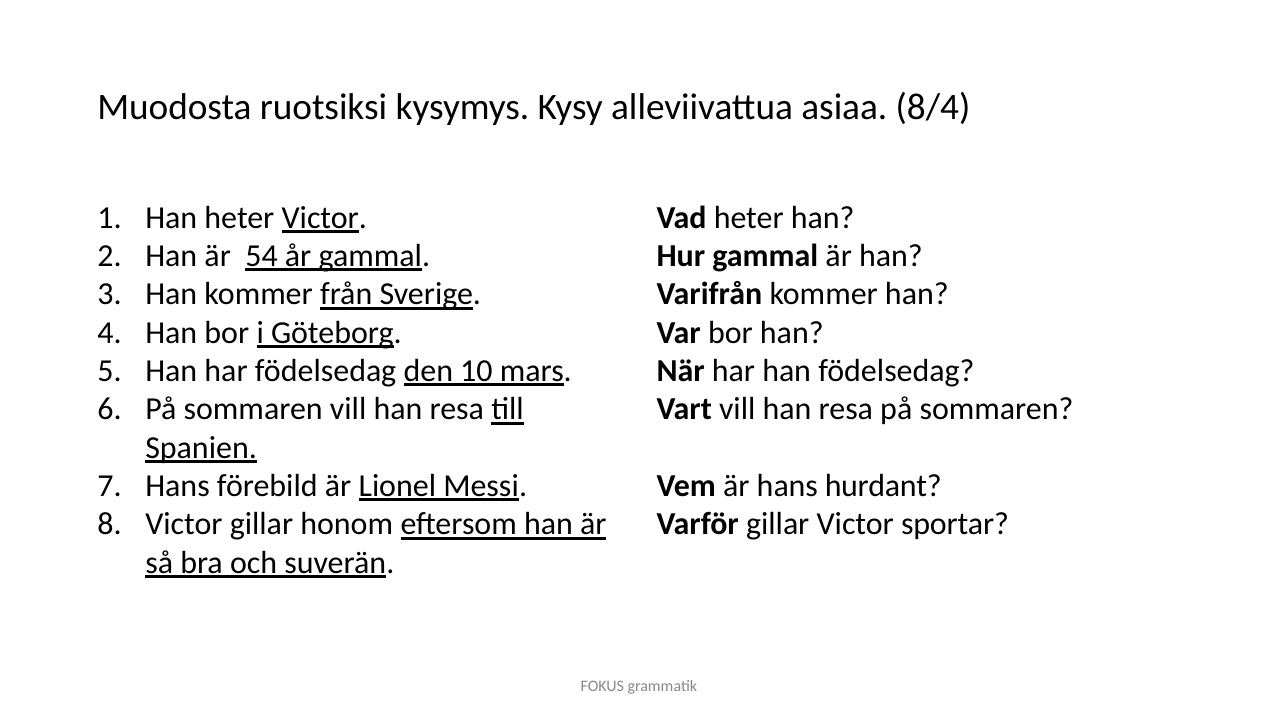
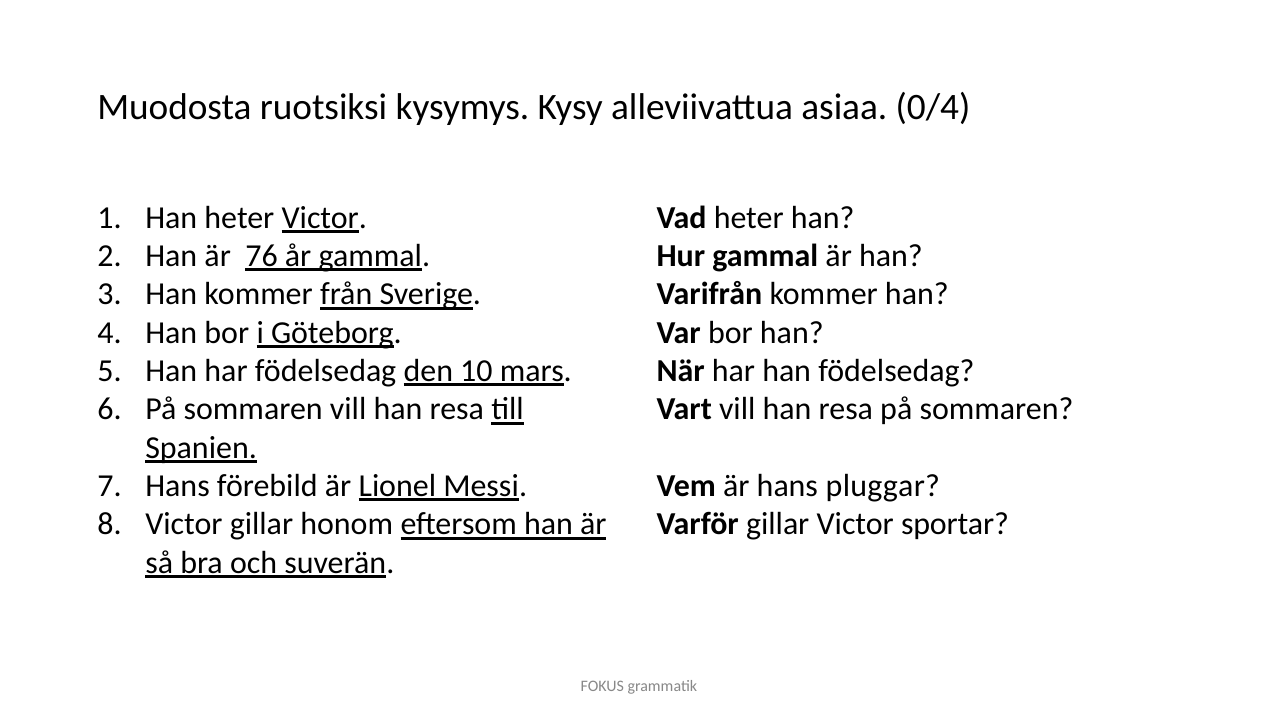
8/4: 8/4 -> 0/4 (933, 108)
54: 54 -> 76 (262, 256)
hurdant: hurdant -> pluggar (883, 486)
